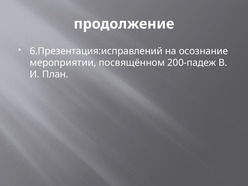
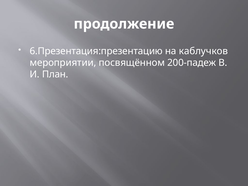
6.Презентация:исправлений: 6.Презентация:исправлений -> 6.Презентация:презентацию (96, 51)
осознание: осознание -> каблучков (203, 51)
